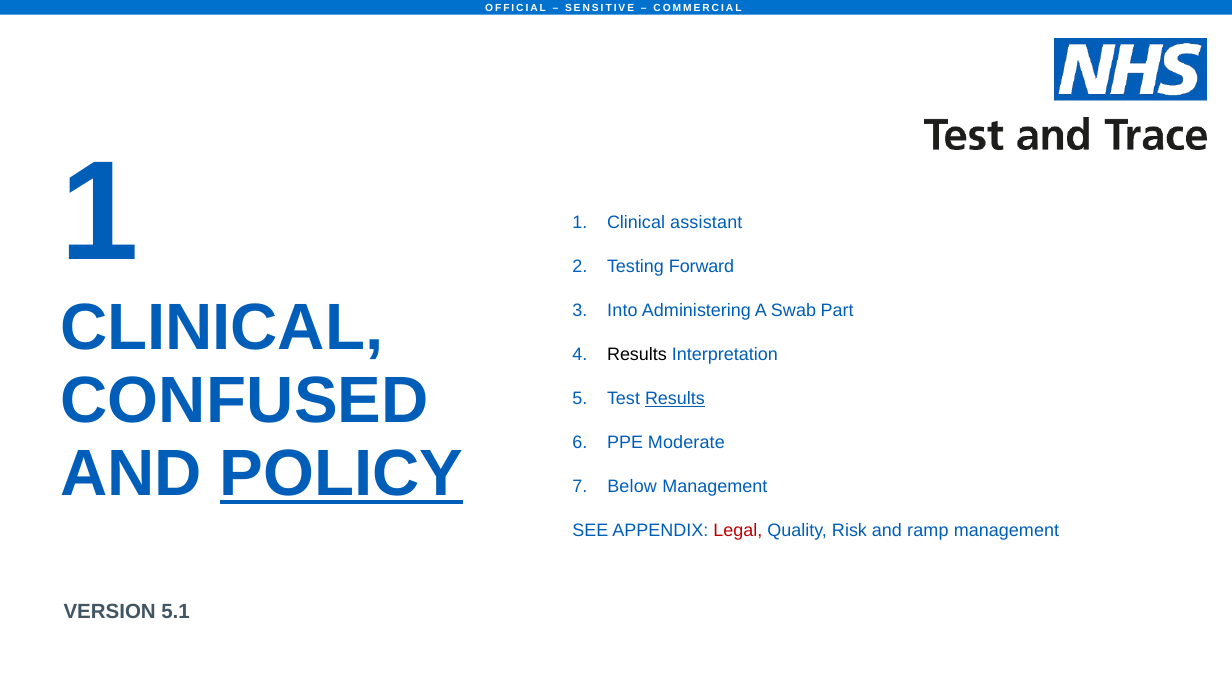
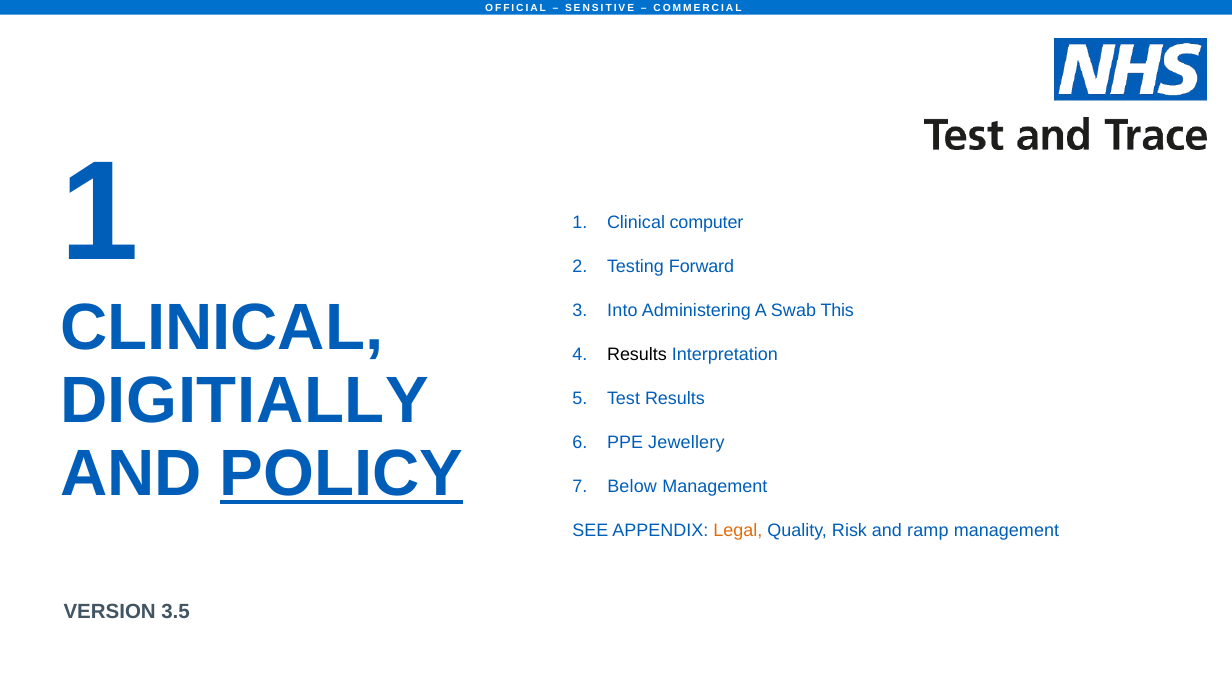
assistant: assistant -> computer (706, 223)
Part: Part -> This (837, 311)
CONFUSED: CONFUSED -> DIGITIALLY (244, 401)
Results underline: present -> none (675, 399)
Moderate: Moderate -> Jewellery (686, 442)
Legal colour: red -> orange (738, 530)
5.1: 5.1 -> 3.5 (176, 612)
